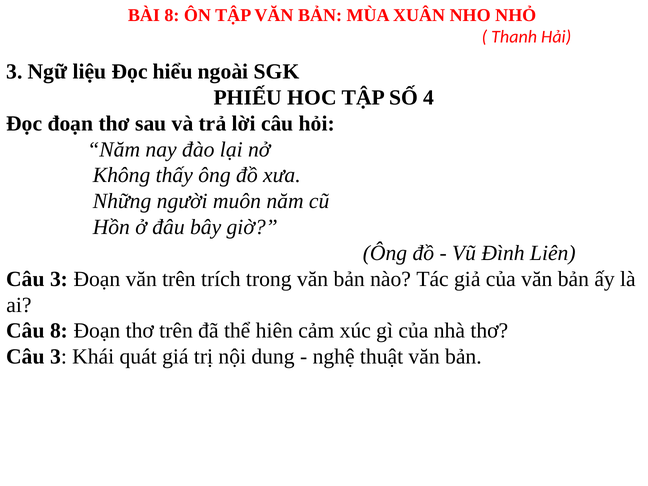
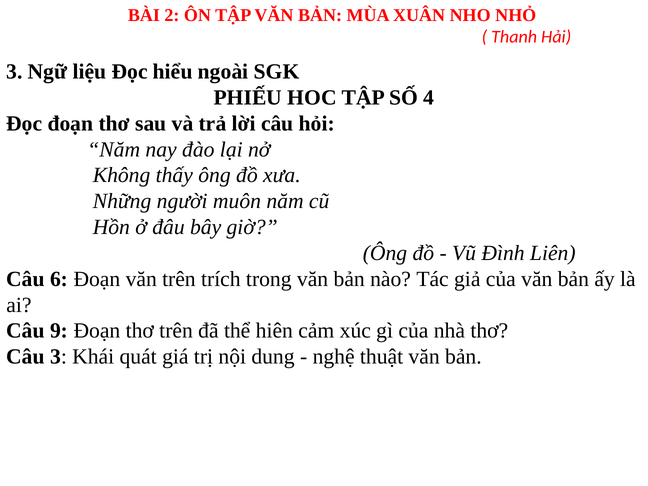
BÀI 8: 8 -> 2 (172, 15)
3: 3 -> 6 (59, 279)
Câu 8: 8 -> 9 (59, 331)
